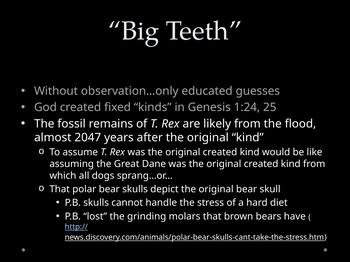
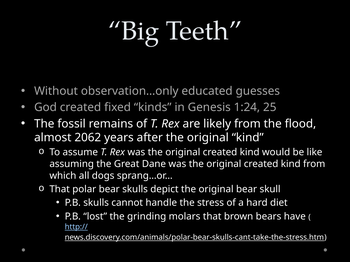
2047: 2047 -> 2062 (88, 138)
